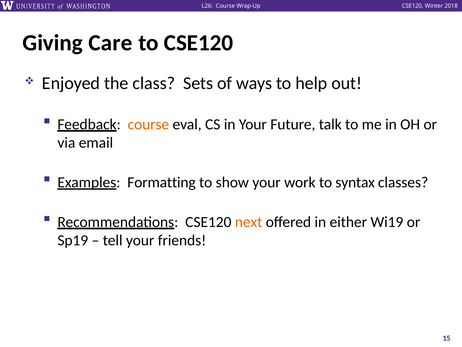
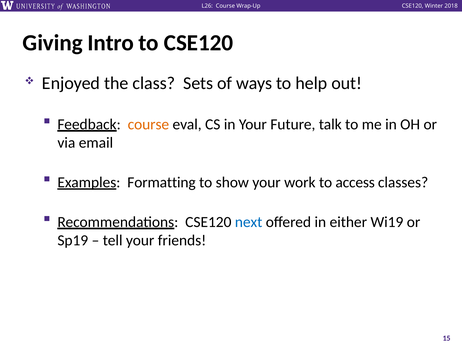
Care: Care -> Intro (111, 43)
syntax: syntax -> access (355, 182)
next colour: orange -> blue (249, 222)
